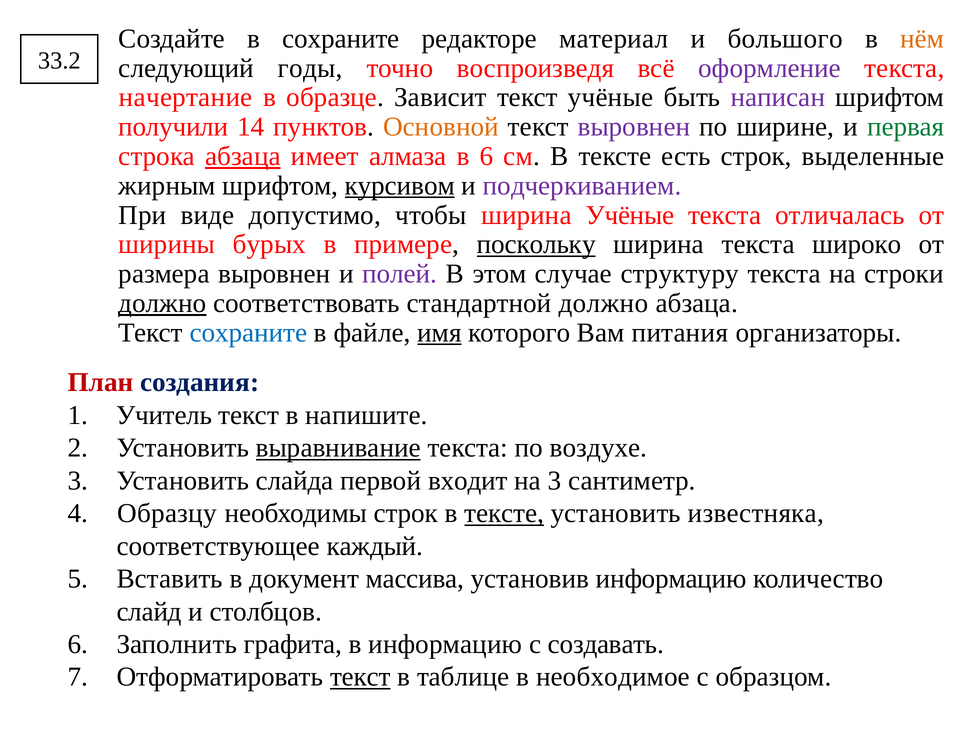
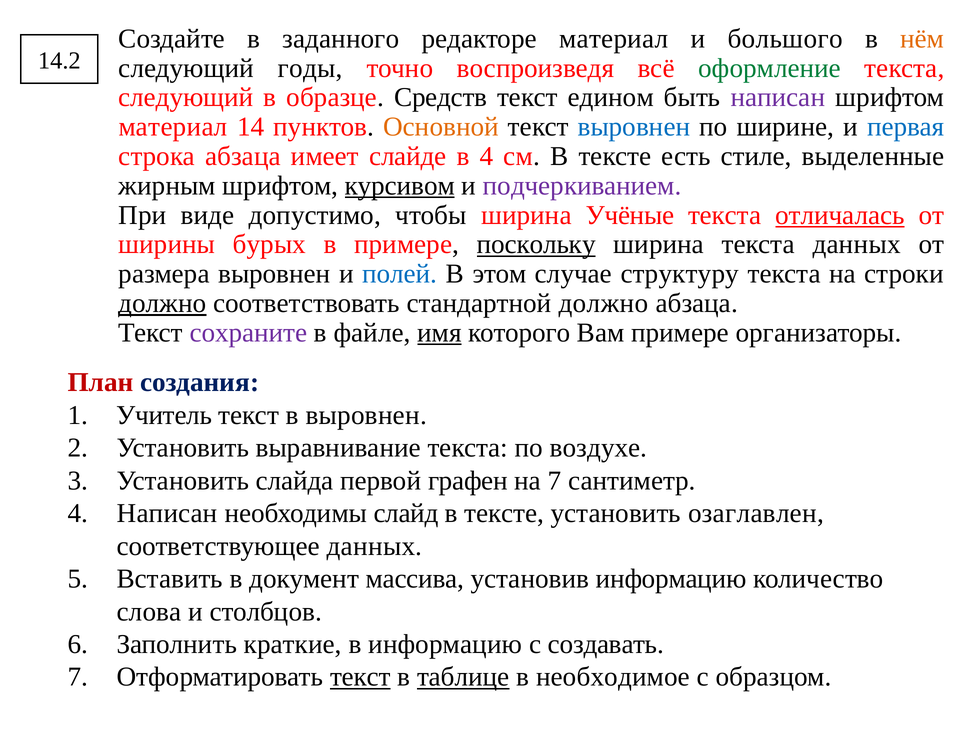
в сохраните: сохраните -> заданного (341, 39)
33.2: 33.2 -> 14.2 (59, 61)
оформление colour: purple -> green (770, 68)
начертание: начертание -> следующий (186, 97)
Зависит: Зависит -> Средств (441, 97)
текст учёные: учёные -> едином (611, 97)
получили: получили -> материал (173, 127)
выровнен colour: purple -> blue (634, 127)
первая colour: green -> blue (906, 127)
абзаца underline: present -> none (243, 156)
алмаза: алмаза -> слайде (408, 156)
в 6: 6 -> 4 (486, 156)
есть строк: строк -> стиле (756, 156)
отличалась underline: none -> present (840, 215)
текста широко: широко -> данных (857, 244)
полей colour: purple -> blue (400, 274)
сохраните colour: blue -> purple (248, 333)
Вам питания: питания -> примере (680, 333)
в напишите: напишите -> выровнен (366, 415)
выравнивание underline: present -> none (338, 448)
входит: входит -> графен (468, 481)
на 3: 3 -> 7 (555, 481)
Образцу: Образцу -> Написан (167, 513)
необходимы строк: строк -> слайд (406, 513)
тексте underline: present -> none (504, 513)
известняка: известняка -> озаглавлен (756, 513)
соответствующее каждый: каждый -> данных (375, 546)
слайд: слайд -> слова (149, 612)
графита: графита -> краткие (293, 644)
таблице underline: none -> present (463, 677)
